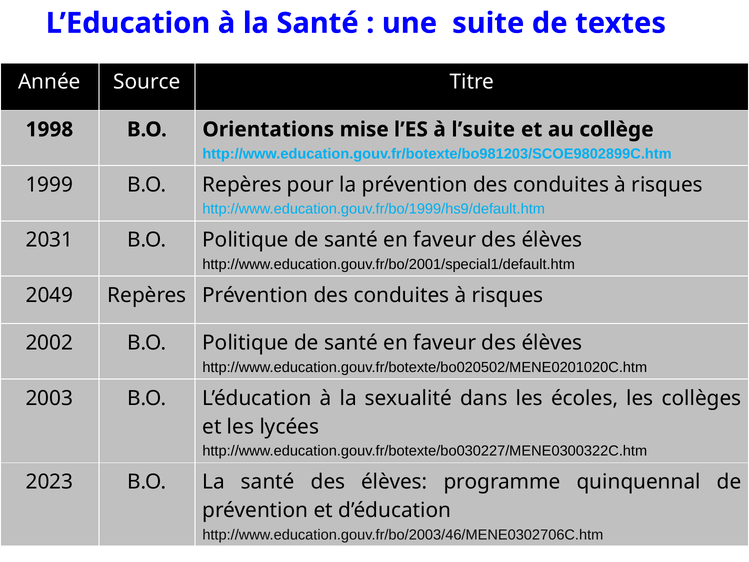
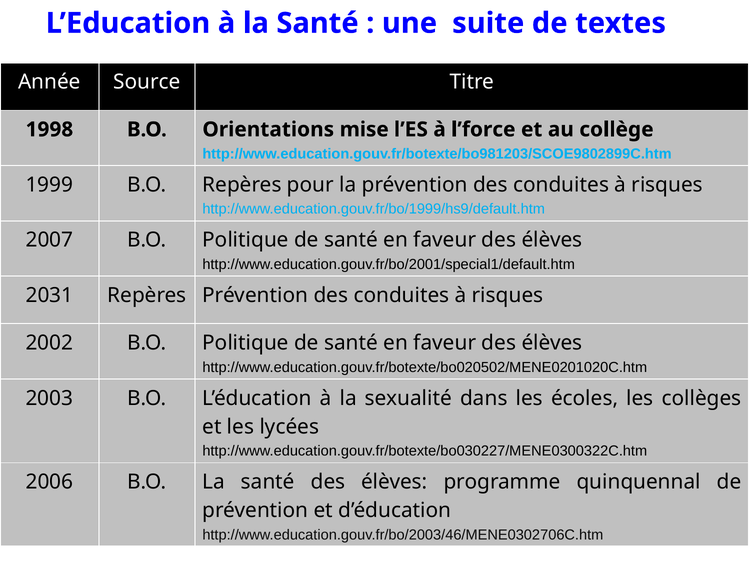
l’suite: l’suite -> l’force (483, 129)
2031: 2031 -> 2007 (49, 240)
2049: 2049 -> 2031 (49, 295)
2023: 2023 -> 2006 (49, 482)
